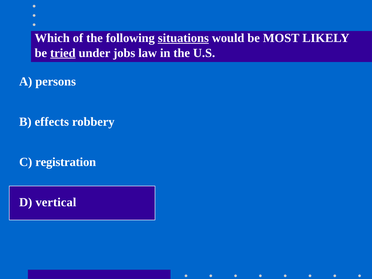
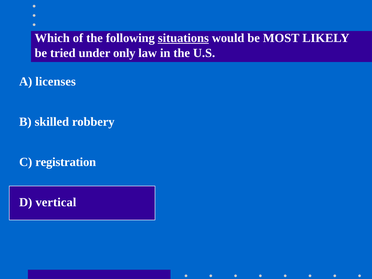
tried underline: present -> none (63, 53)
jobs: jobs -> only (124, 53)
persons: persons -> licenses (56, 81)
effects: effects -> skilled (52, 122)
